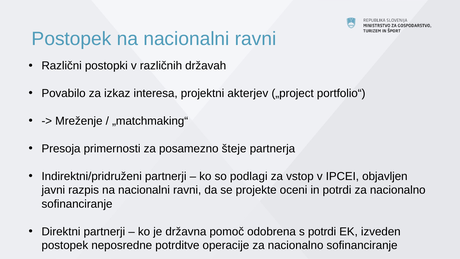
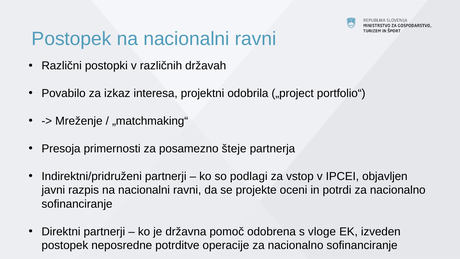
akterjev: akterjev -> odobrila (248, 93)
s potrdi: potrdi -> vloge (322, 231)
